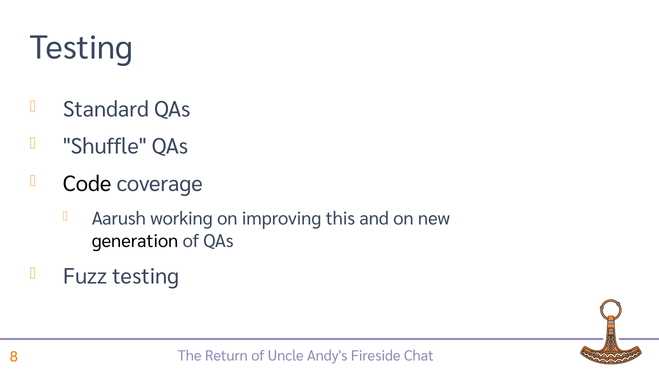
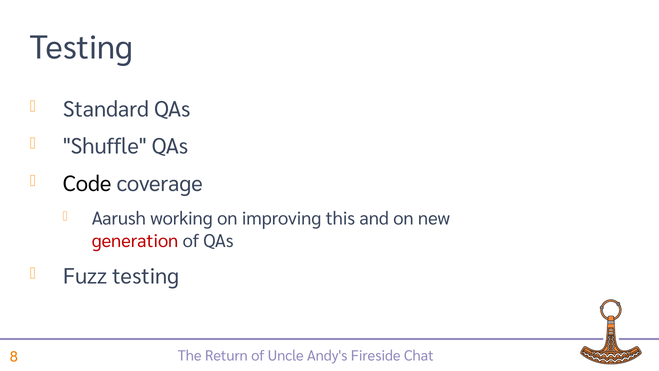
generation colour: black -> red (135, 241)
